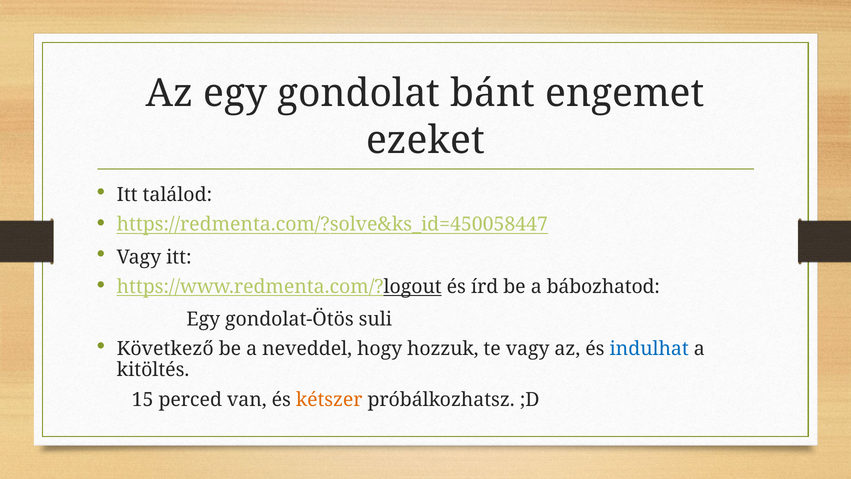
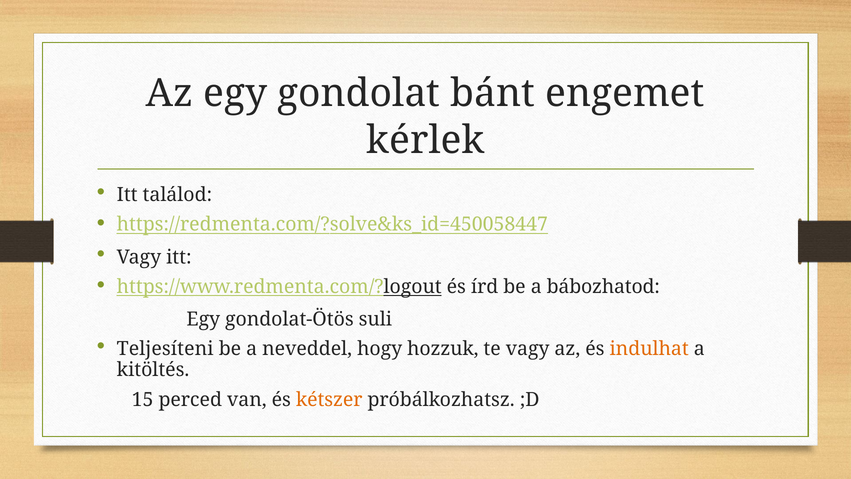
ezeket: ezeket -> kérlek (425, 140)
Következő: Következő -> Teljesíteni (165, 349)
indulhat colour: blue -> orange (649, 349)
